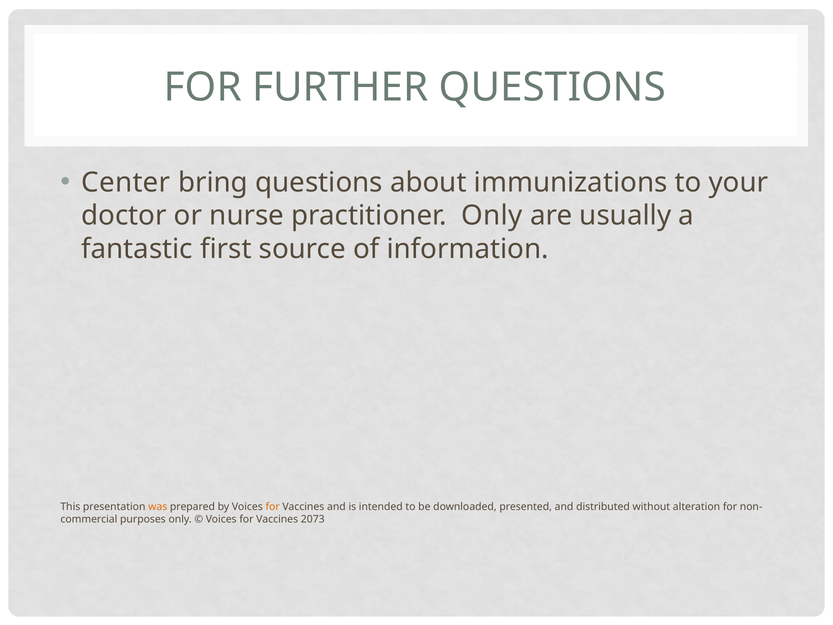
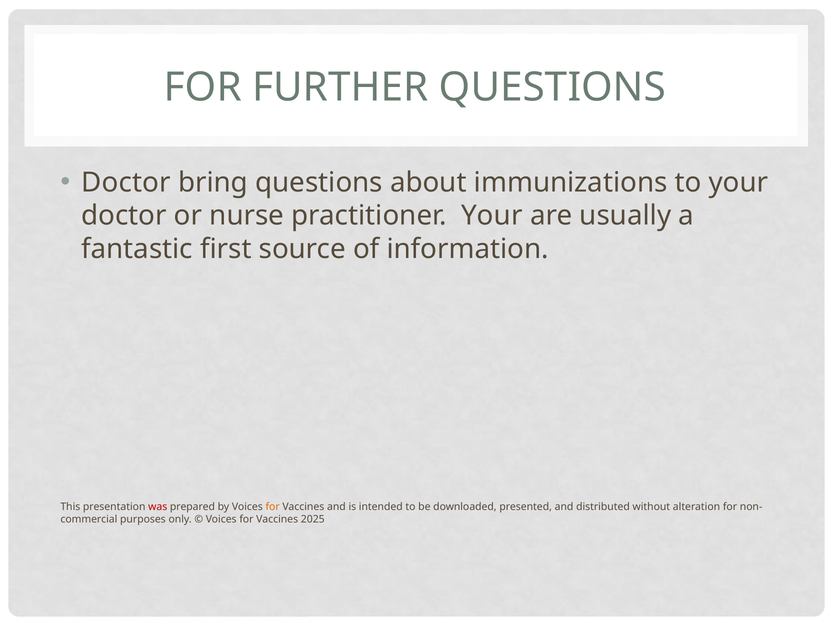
Center: Center -> Doctor (126, 182)
practitioner Only: Only -> Your (492, 216)
was colour: orange -> red (158, 506)
2073: 2073 -> 2025 (313, 519)
